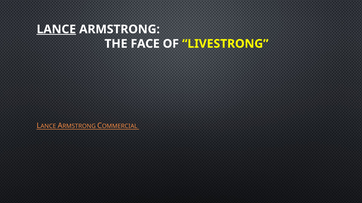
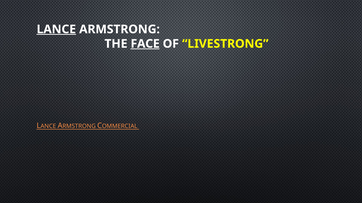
FACE underline: none -> present (145, 44)
